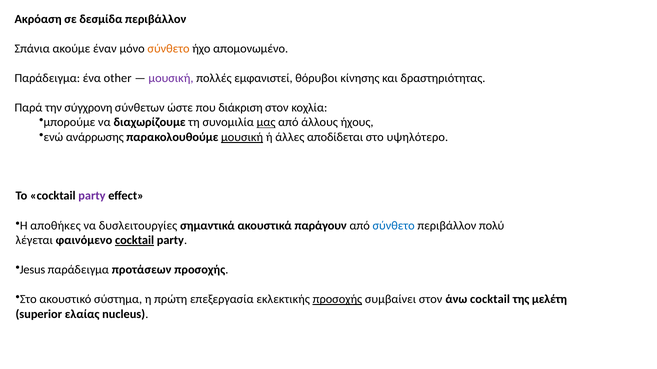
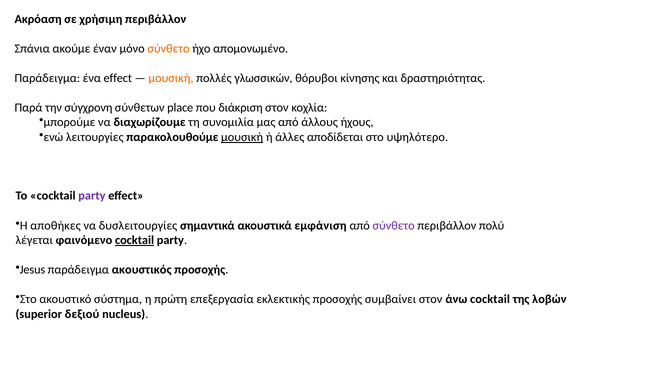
δεσμίδα: δεσμίδα -> χρήσιμη (101, 19)
ένα other: other -> effect (118, 78)
μουσική colour: purple -> orange (171, 78)
εμφανιστεί: εμφανιστεί -> γλωσσικών (263, 78)
ώστε: ώστε -> place (180, 108)
μας underline: present -> none (266, 123)
ανάρρωσης: ανάρρωσης -> λειτουργίες (95, 137)
παράγουν: παράγουν -> εμφάνιση (321, 226)
σύνθετο colour: blue -> purple (394, 226)
προτάσεων: προτάσεων -> ακουστικός (142, 270)
προσοχής underline: present -> none (337, 300)
μελέτη: μελέτη -> λοβών (549, 300)
ελαίας: ελαίας -> δεξιού (82, 314)
